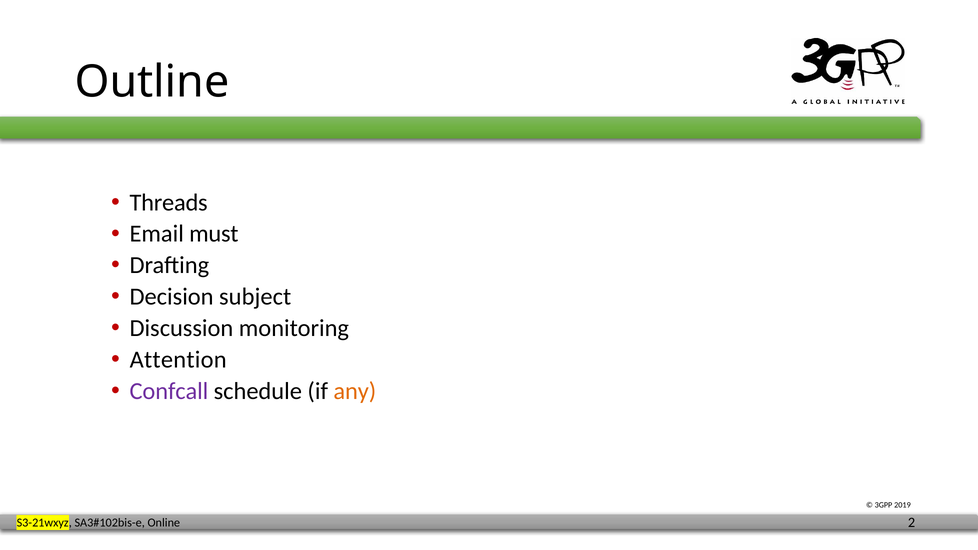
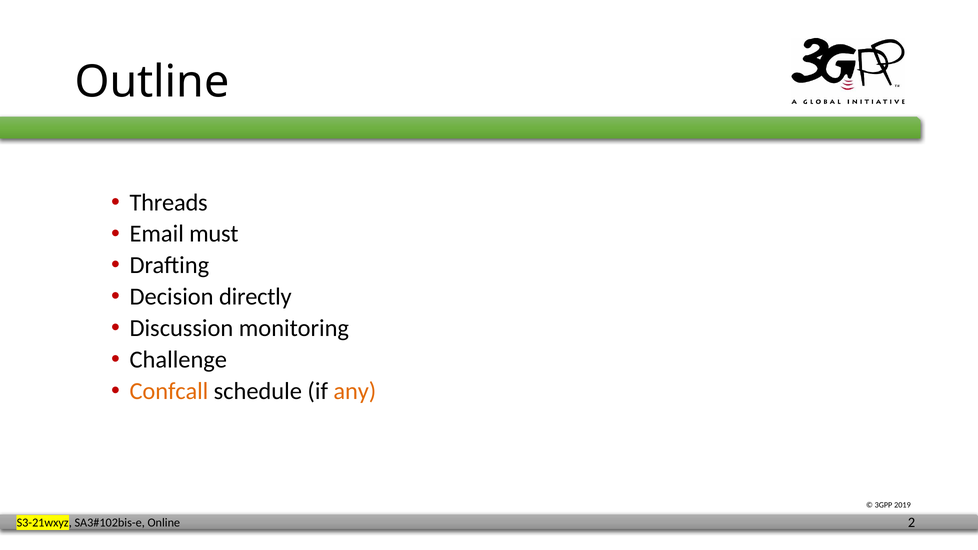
subject: subject -> directly (255, 297)
Attention: Attention -> Challenge (178, 360)
Confcall colour: purple -> orange (169, 391)
